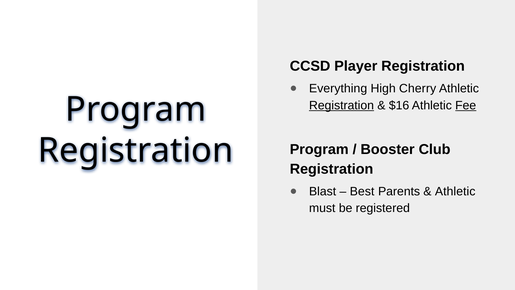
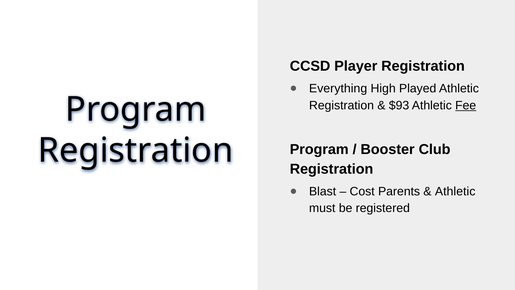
Cherry: Cherry -> Played (418, 88)
Registration underline: present -> none (342, 105)
$16: $16 -> $93 (399, 105)
Best: Best -> Cost (362, 191)
